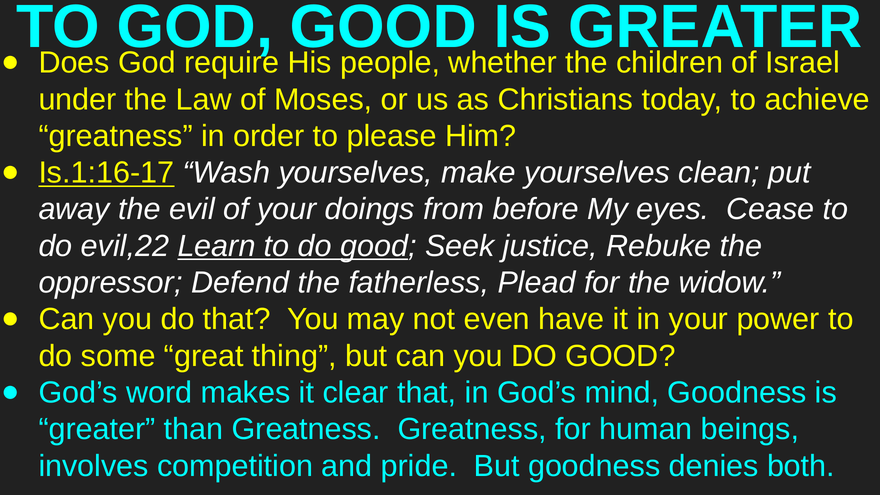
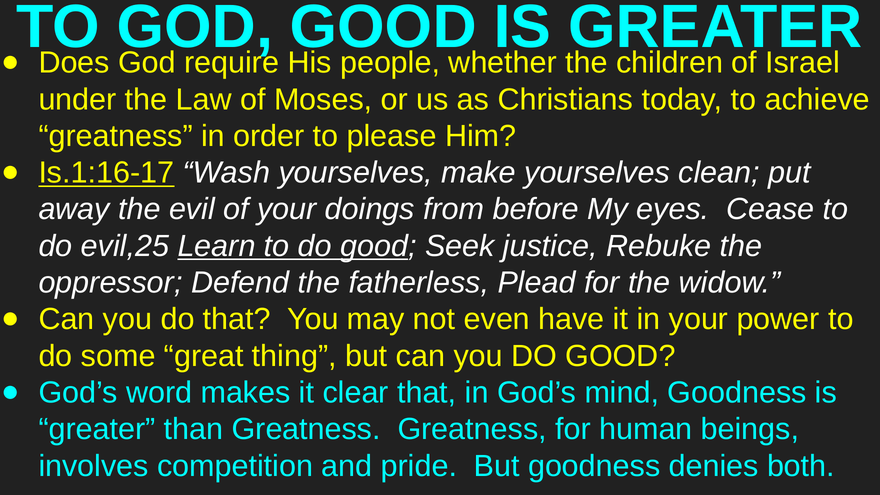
evil,22: evil,22 -> evil,25 (125, 246)
